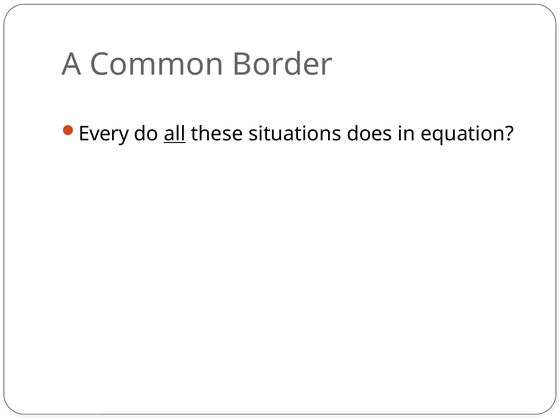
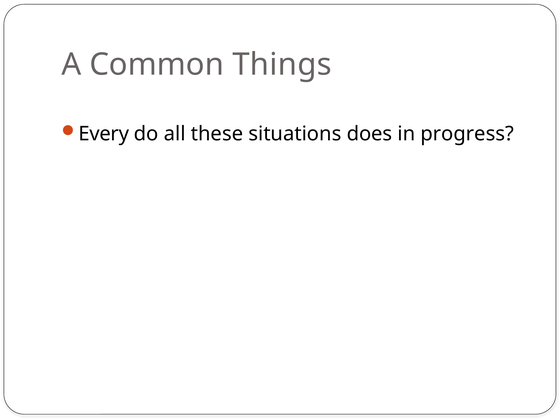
Border: Border -> Things (282, 65)
all underline: present -> none (175, 134)
equation: equation -> progress (467, 134)
